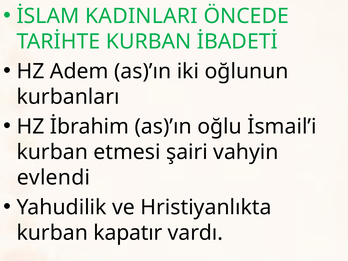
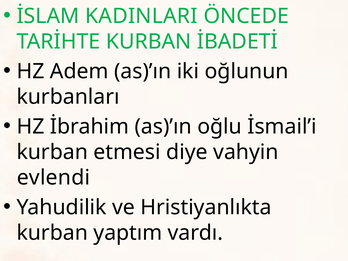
şairi: şairi -> diye (187, 152)
kapatır: kapatır -> yaptım (128, 233)
